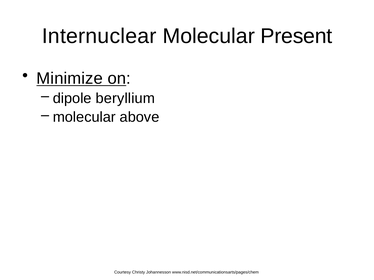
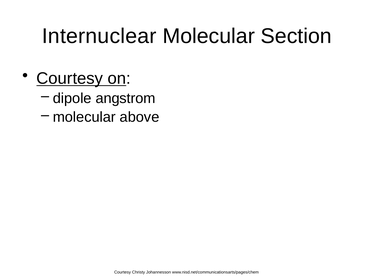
Present: Present -> Section (296, 36)
Minimize: Minimize -> Courtesy (70, 78)
beryllium: beryllium -> angstrom (125, 98)
